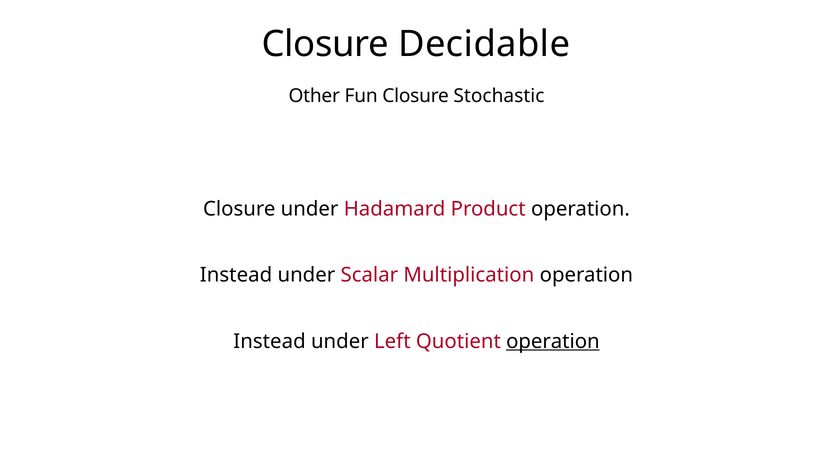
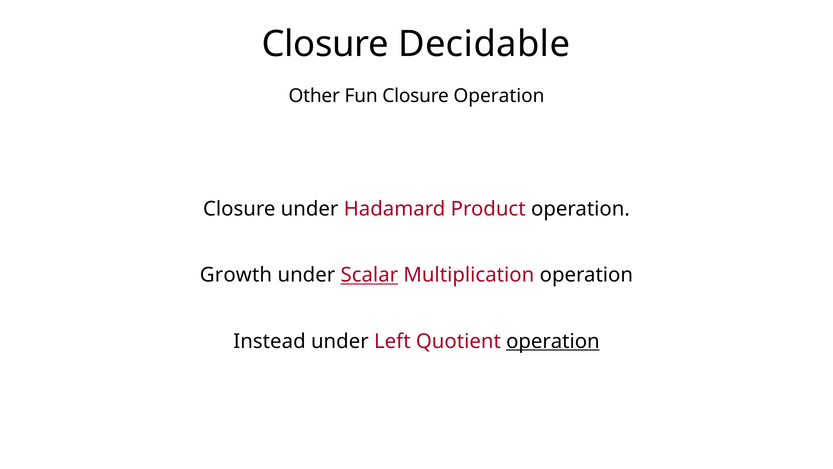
Closure Stochastic: Stochastic -> Operation (499, 96)
Instead: Instead -> Growth (236, 275)
Scalar underline: none -> present (369, 275)
